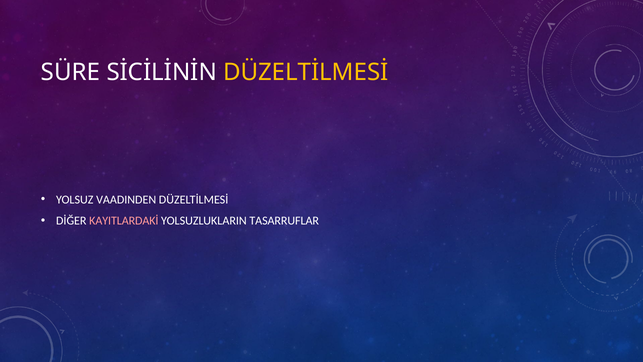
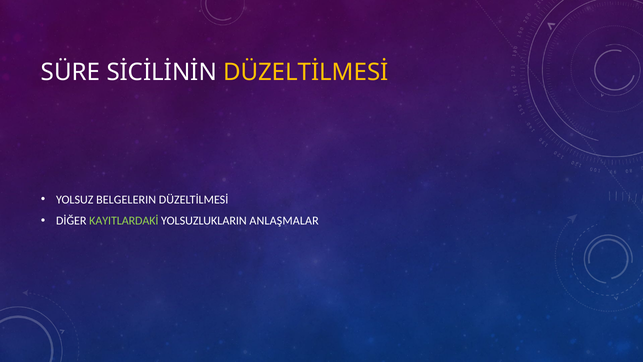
VAADINDEN: VAADINDEN -> BELGELERIN (126, 199)
KAYITLARDAKİ colour: pink -> light green (124, 221)
TASARRUFLAR: TASARRUFLAR -> ANLAŞMALAR (284, 221)
